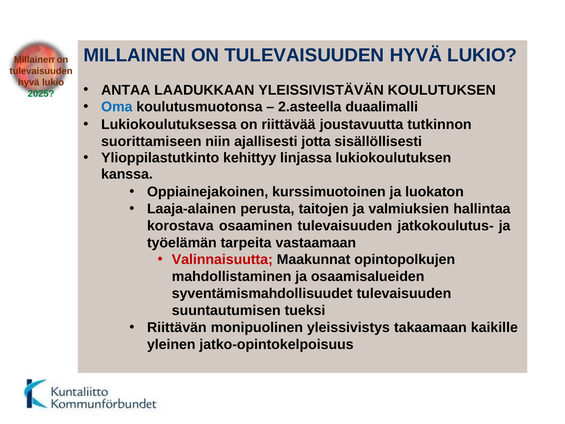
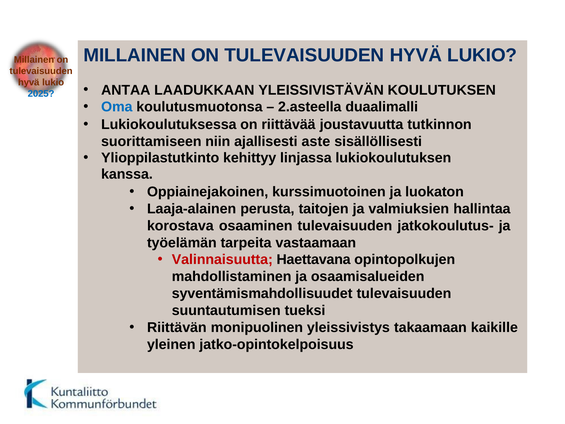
2025 colour: green -> blue (41, 94)
jotta: jotta -> aste (316, 141)
Maakunnat: Maakunnat -> Haettavana (314, 260)
